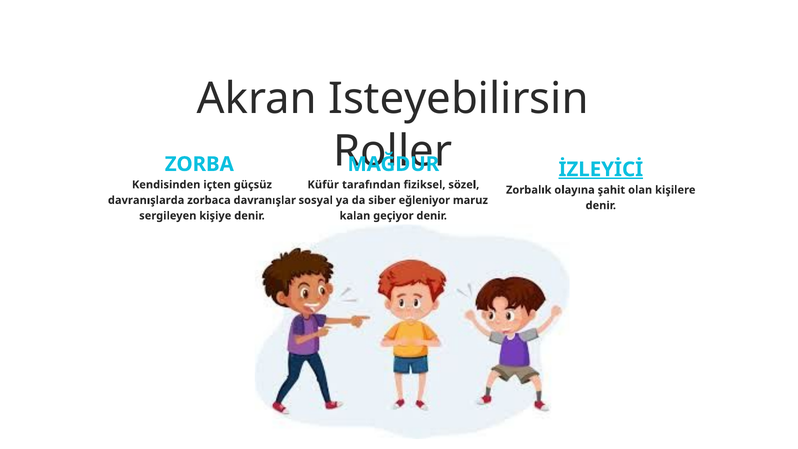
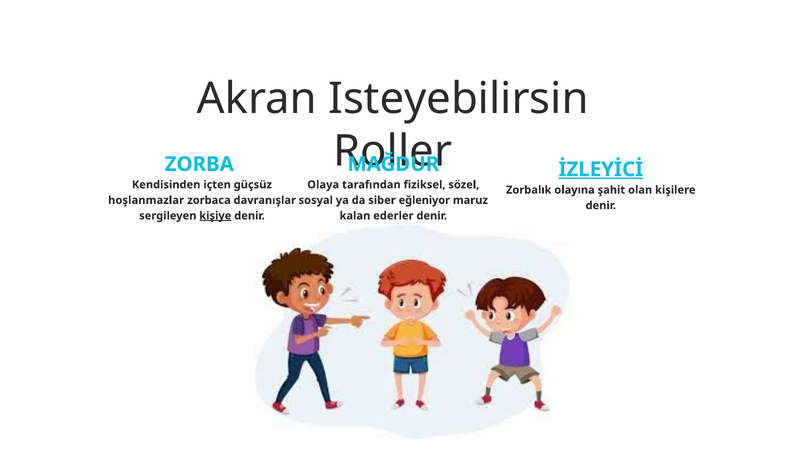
Küfür: Küfür -> Olaya (323, 185)
davranışlarda: davranışlarda -> hoşlanmazlar (146, 200)
kişiye underline: none -> present (215, 216)
geçiyor: geçiyor -> ederler (393, 216)
